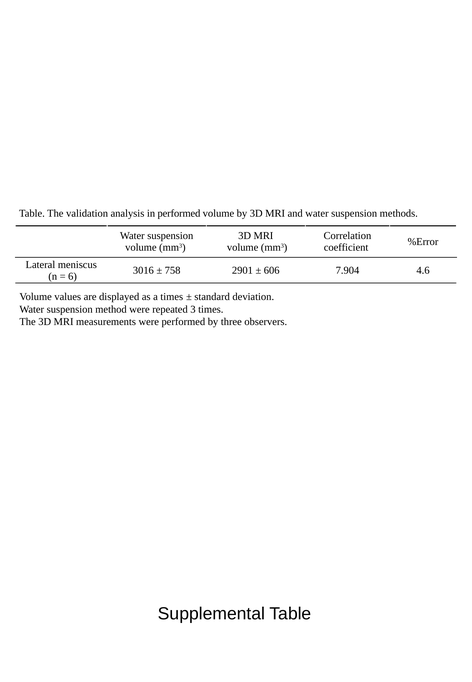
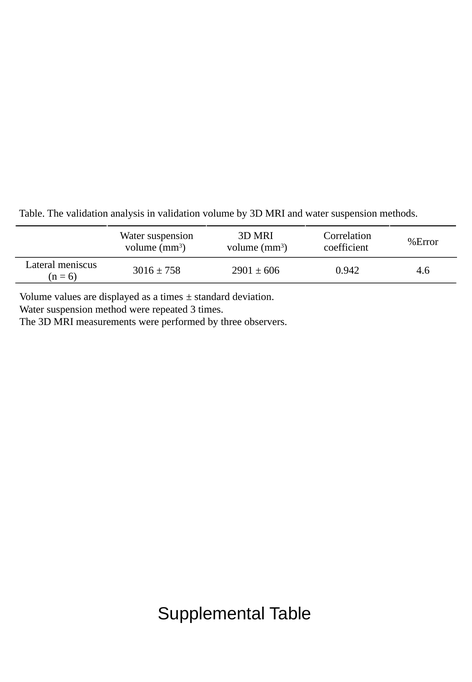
in performed: performed -> validation (179, 213)
7.904: 7.904 -> 0.942 (347, 270)
